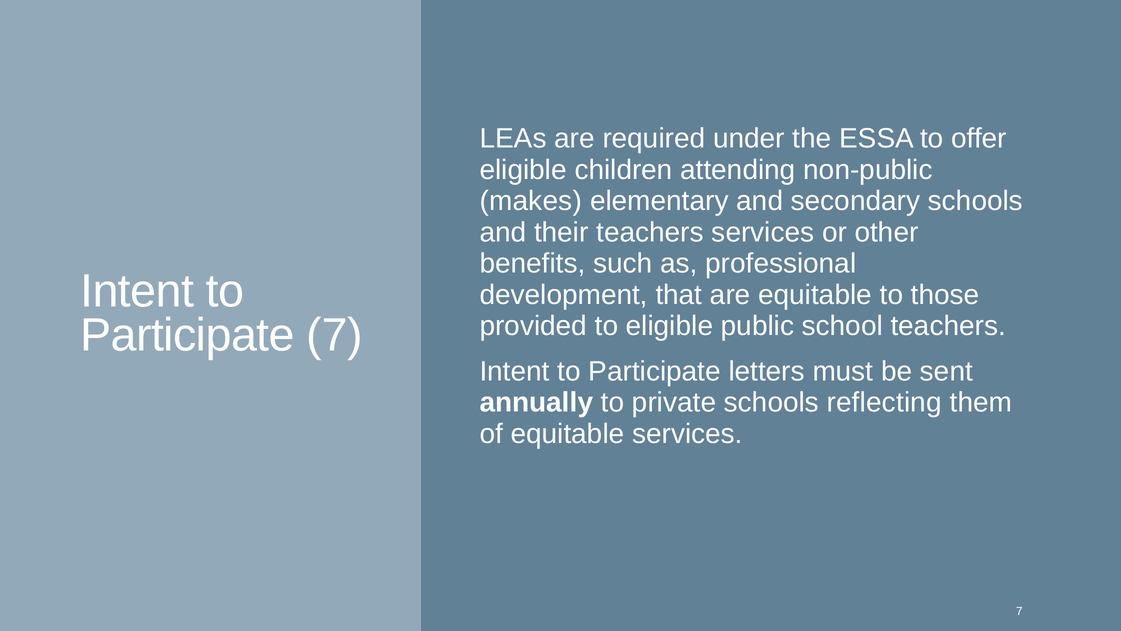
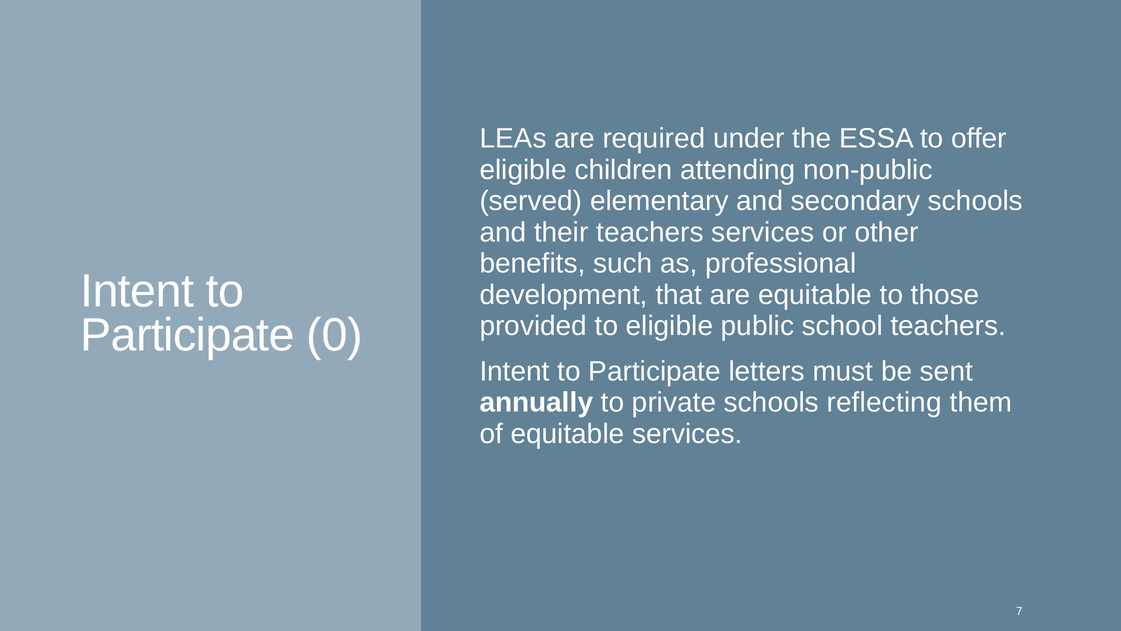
makes: makes -> served (531, 201)
Participate 7: 7 -> 0 (335, 335)
